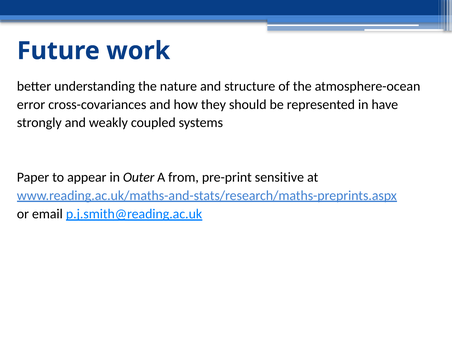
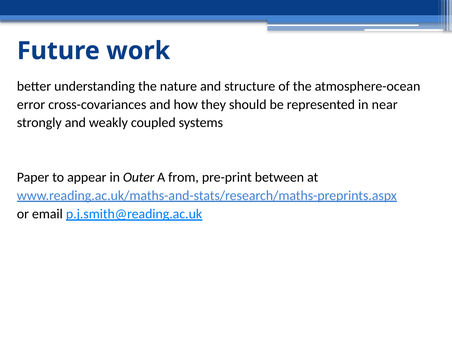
have: have -> near (385, 105)
sensitive: sensitive -> between (279, 177)
